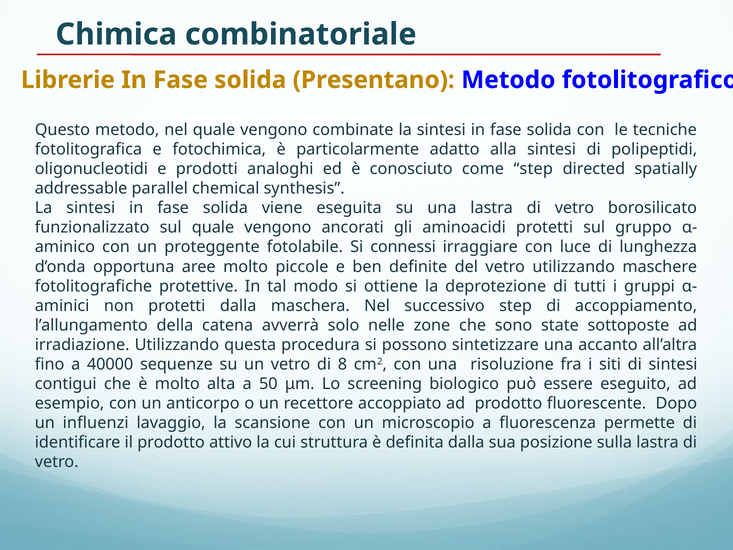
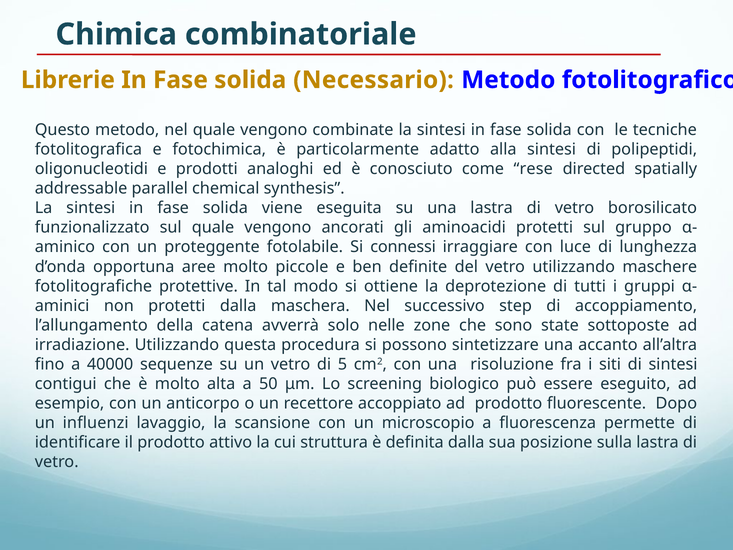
Presentano: Presentano -> Necessario (374, 80)
come step: step -> rese (533, 169)
8: 8 -> 5 (342, 364)
